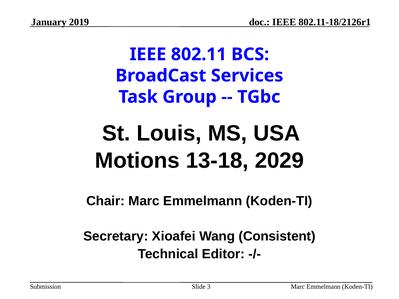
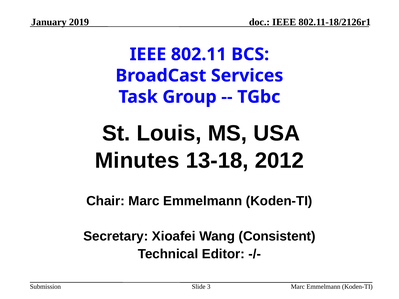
Motions: Motions -> Minutes (137, 161)
2029: 2029 -> 2012 (279, 161)
